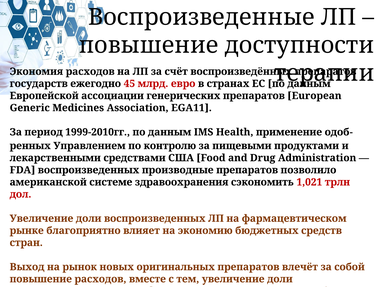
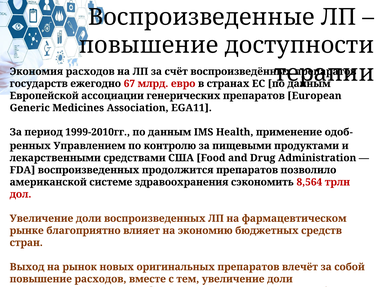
45: 45 -> 67 (129, 84)
производные: производные -> продолжится (178, 170)
1,021: 1,021 -> 8,564 (309, 182)
